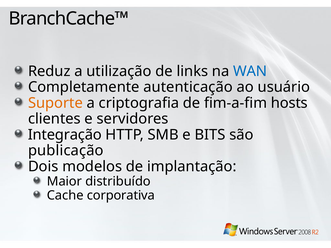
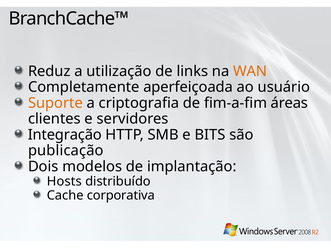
WAN colour: blue -> orange (250, 71)
autenticação: autenticação -> aperfeiçoada (188, 87)
hosts: hosts -> áreas (289, 103)
Maior: Maior -> Hosts (64, 182)
